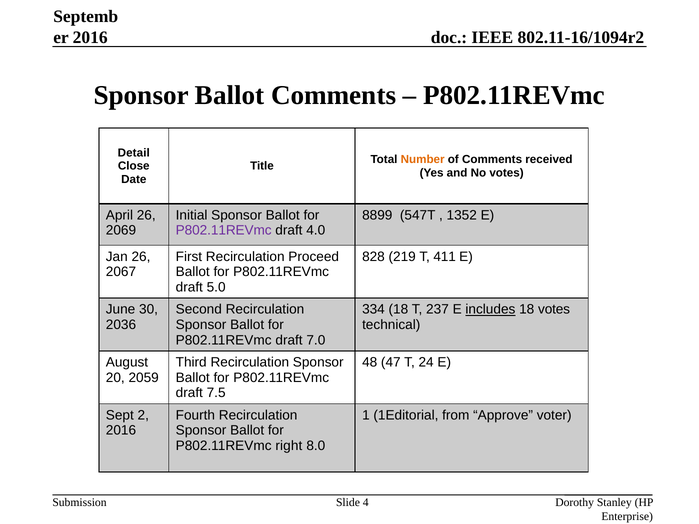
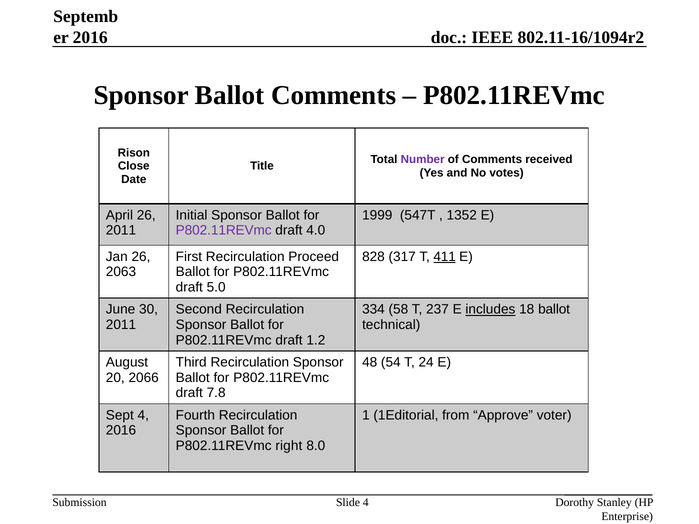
Detail: Detail -> Rison (134, 153)
Number colour: orange -> purple (423, 160)
8899: 8899 -> 1999 (377, 215)
2069: 2069 -> 2011 (121, 231)
219: 219 -> 317 (402, 257)
411 underline: none -> present (445, 257)
2067: 2067 -> 2063 (121, 272)
334 18: 18 -> 58 (398, 310)
18 votes: votes -> ballot (554, 310)
2036: 2036 -> 2011 (121, 325)
7.0: 7.0 -> 1.2 (316, 340)
47: 47 -> 54 (391, 362)
2059: 2059 -> 2066 (144, 378)
7.5: 7.5 -> 7.8 (216, 393)
Sept 2: 2 -> 4 (143, 415)
